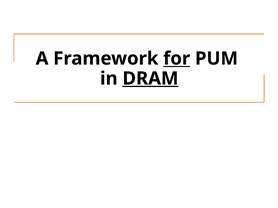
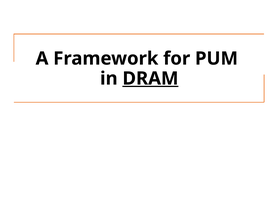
for underline: present -> none (177, 59)
